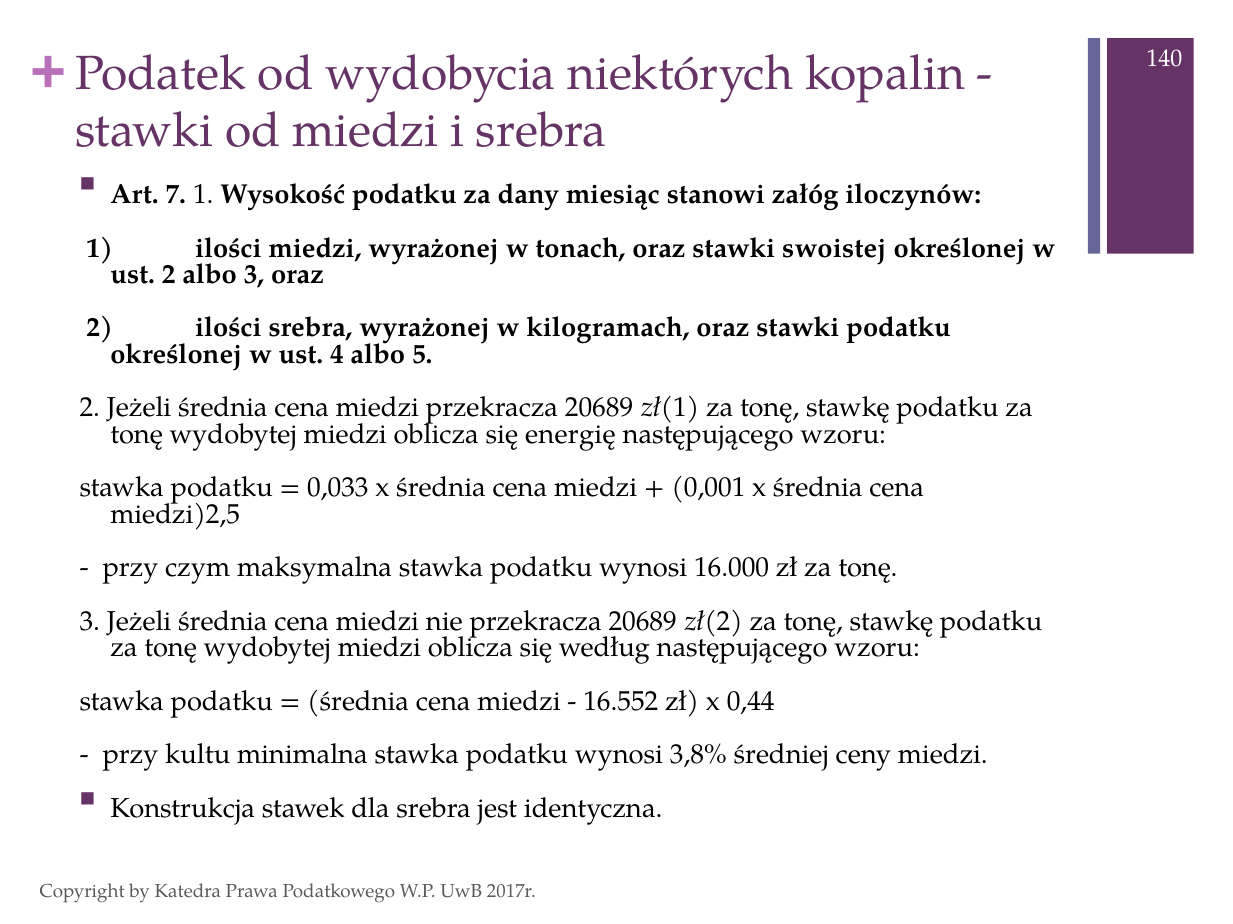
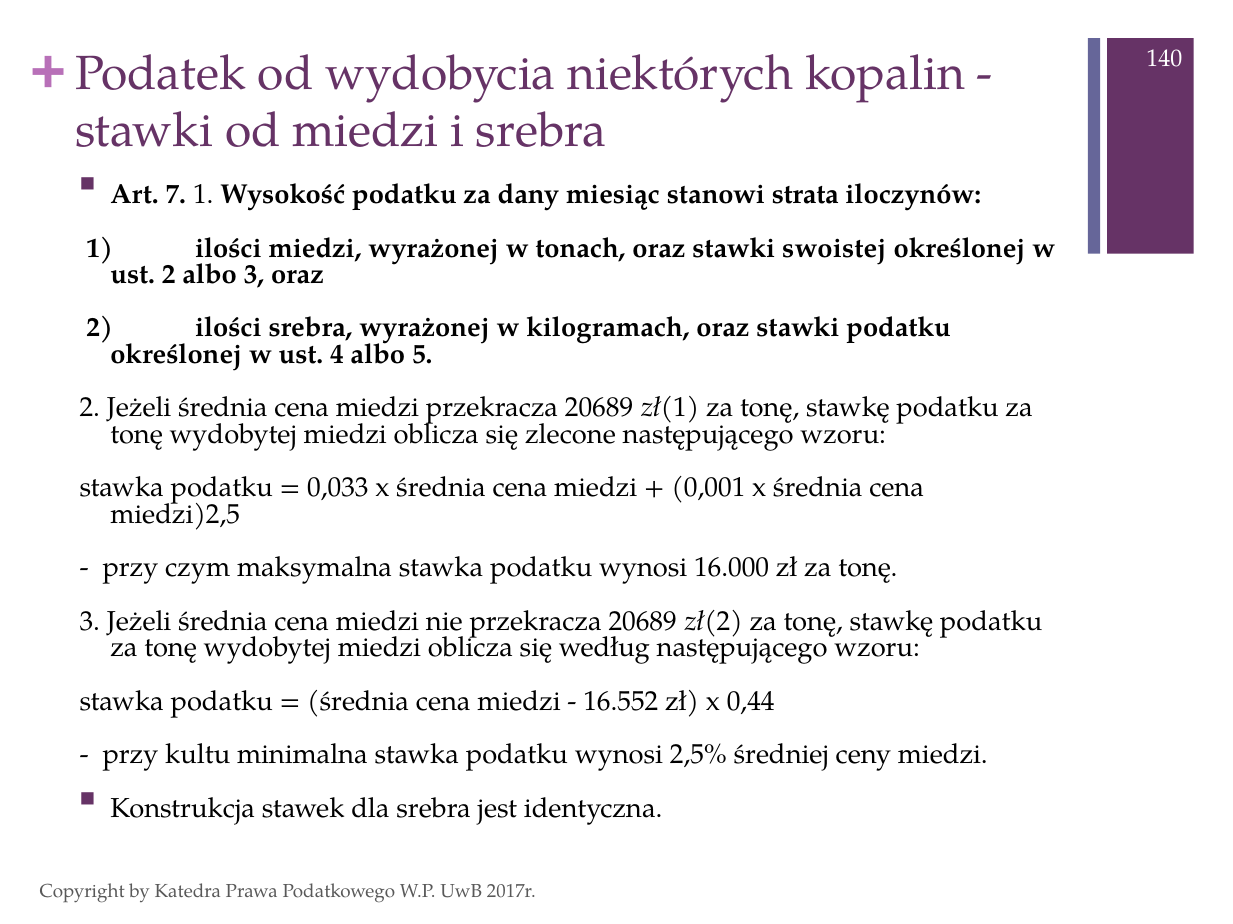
załóg: załóg -> strata (805, 195)
energię: energię -> zlecone (570, 435)
3,8%: 3,8% -> 2,5% (698, 756)
